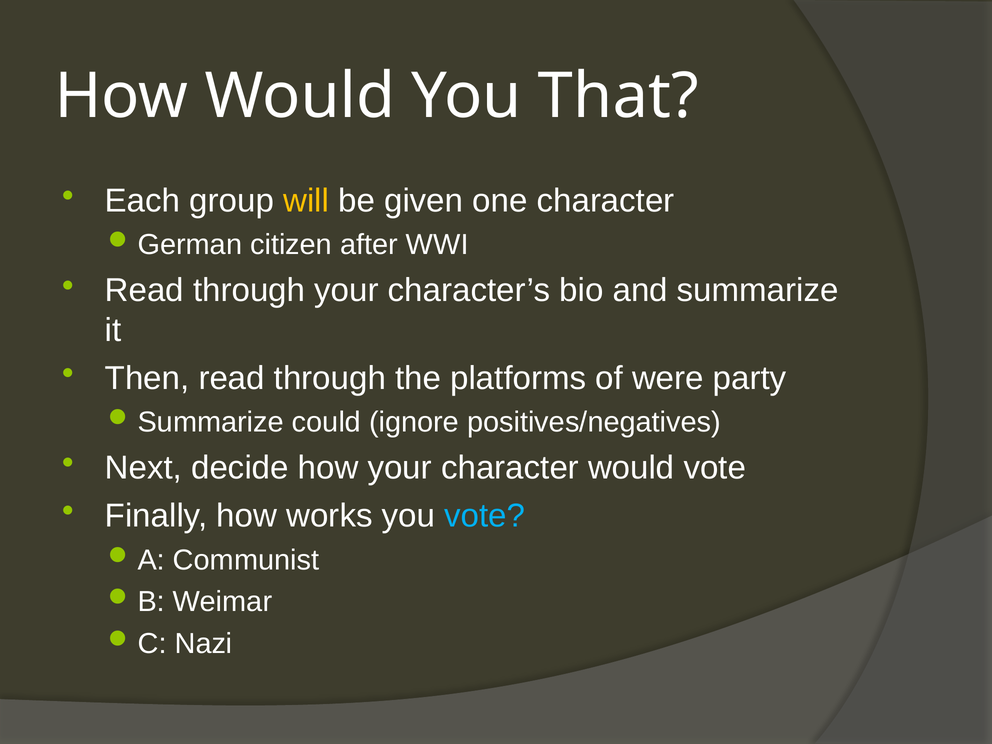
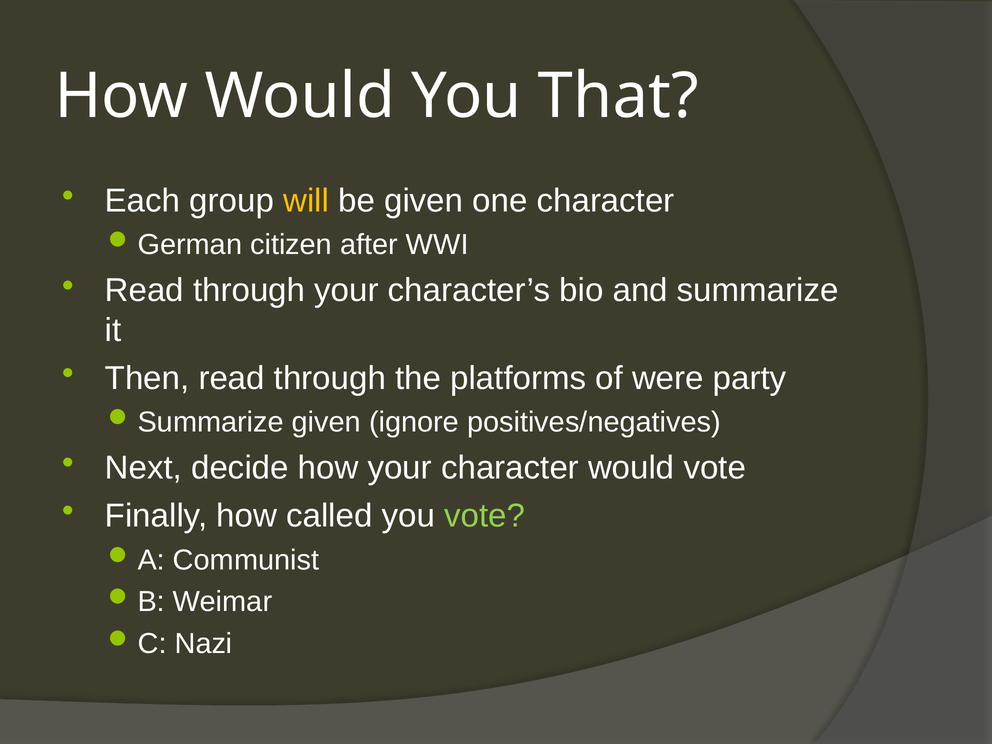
could: could -> given (326, 422)
works: works -> called (329, 516)
vote colour: light blue -> light green (485, 516)
